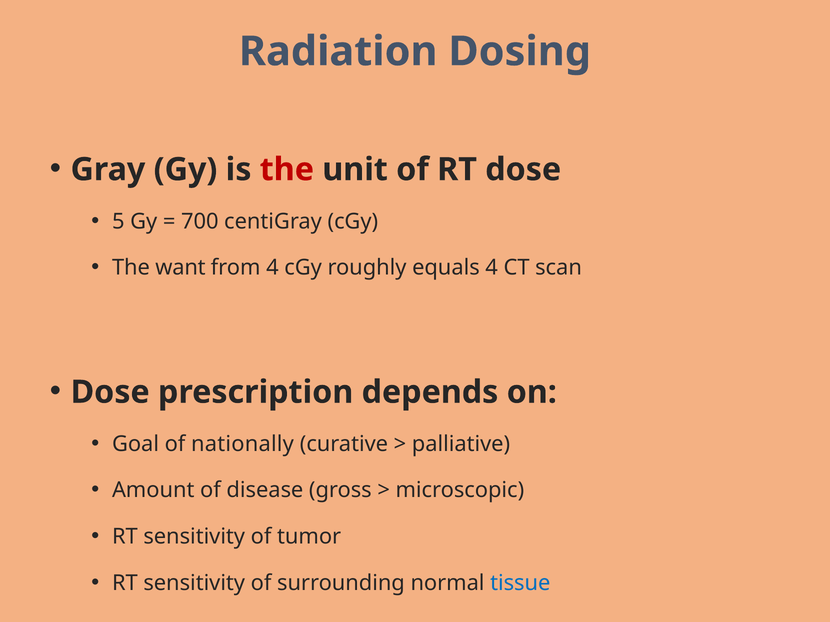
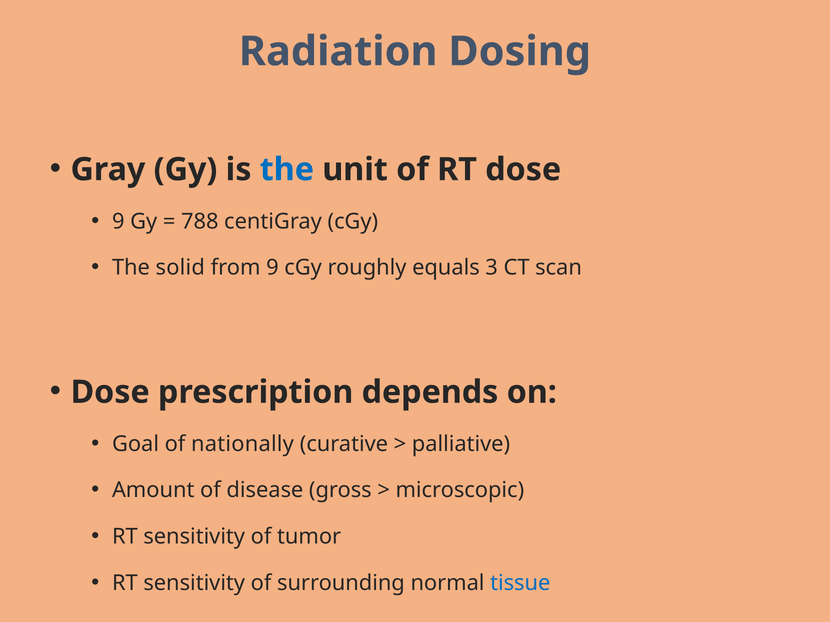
the colour: red -> blue (287, 170)
5: 5 -> 9 (118, 222)
700: 700 -> 788 (200, 222)
want: want -> solid (180, 268)
from 4: 4 -> 9 (272, 268)
equals 4: 4 -> 3 (492, 268)
